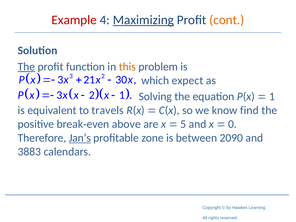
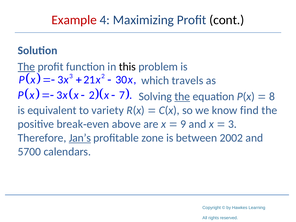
Maximizing underline: present -> none (143, 20)
cont colour: orange -> black (227, 20)
this colour: orange -> black (127, 67)
expect: expect -> travels (187, 80)
2 1: 1 -> 7 (122, 95)
the underline: none -> present (182, 97)
1: 1 -> 8 (272, 97)
travels: travels -> variety (108, 110)
5: 5 -> 9 (183, 124)
0: 0 -> 3 (233, 124)
2090: 2090 -> 2002 (231, 138)
3883: 3883 -> 5700 (29, 152)
